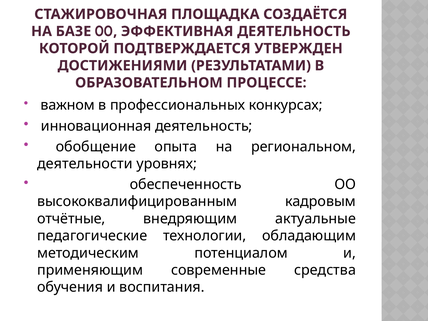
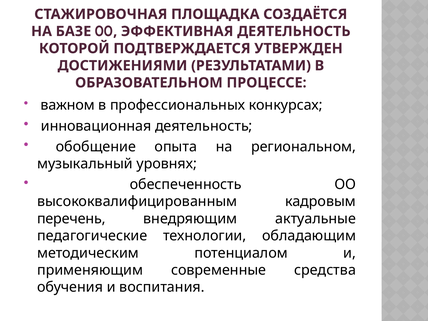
деятельности: деятельности -> музыкальный (85, 164)
отчётные: отчётные -> перечень (71, 219)
